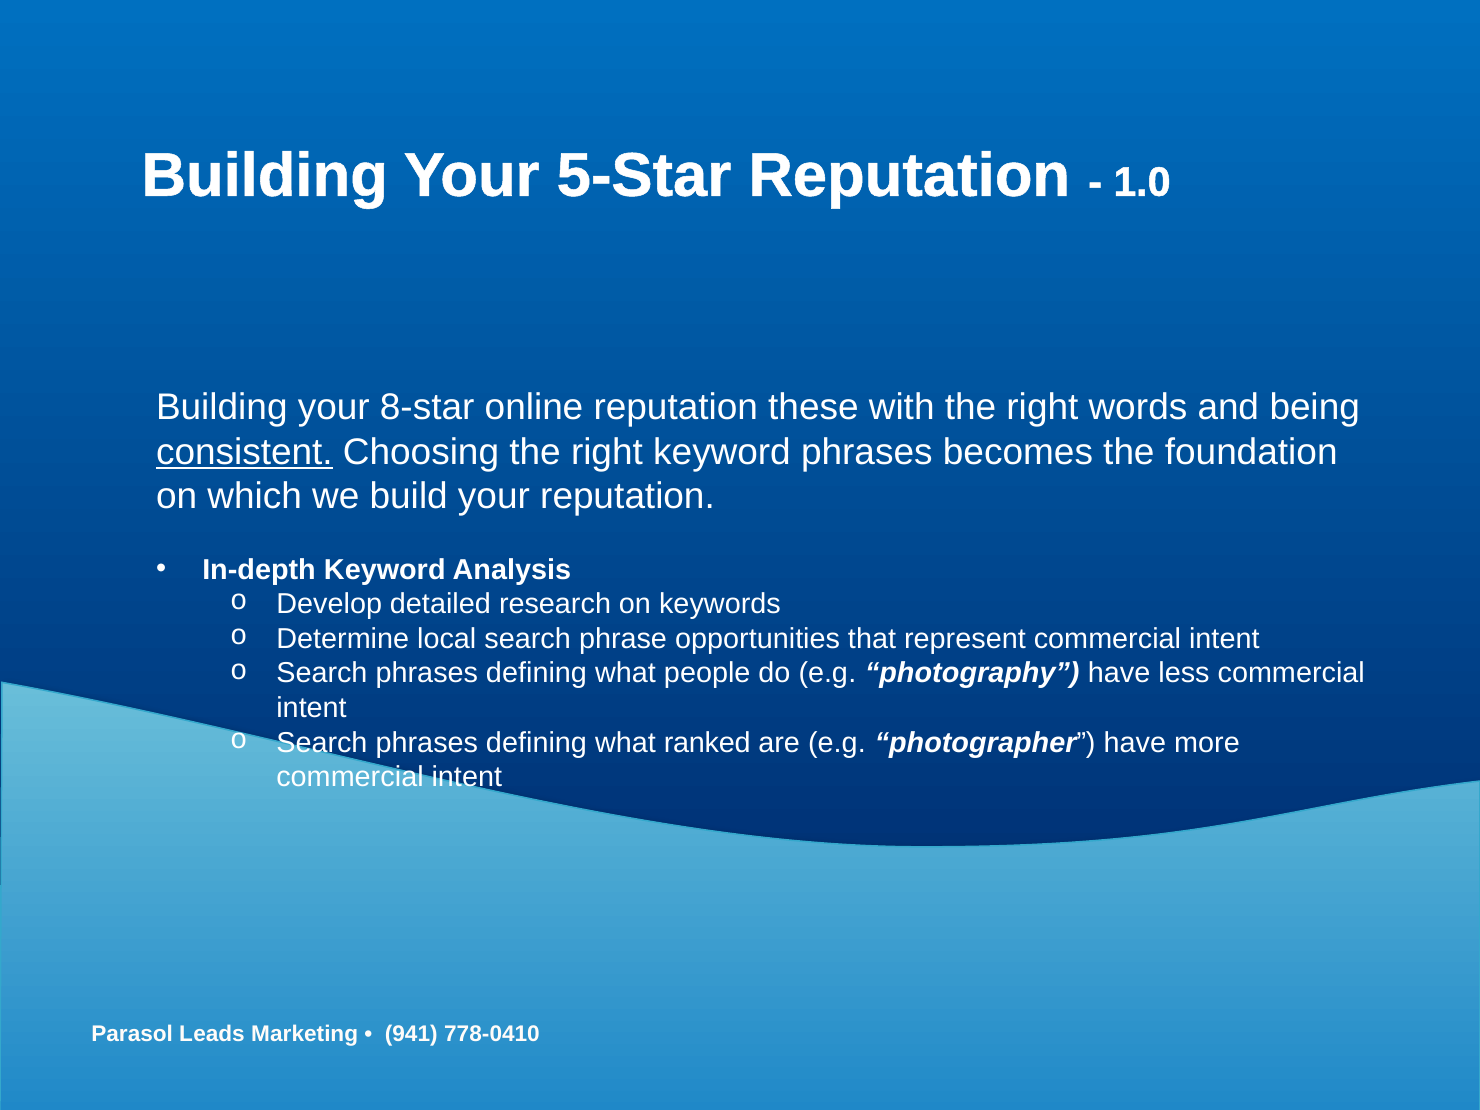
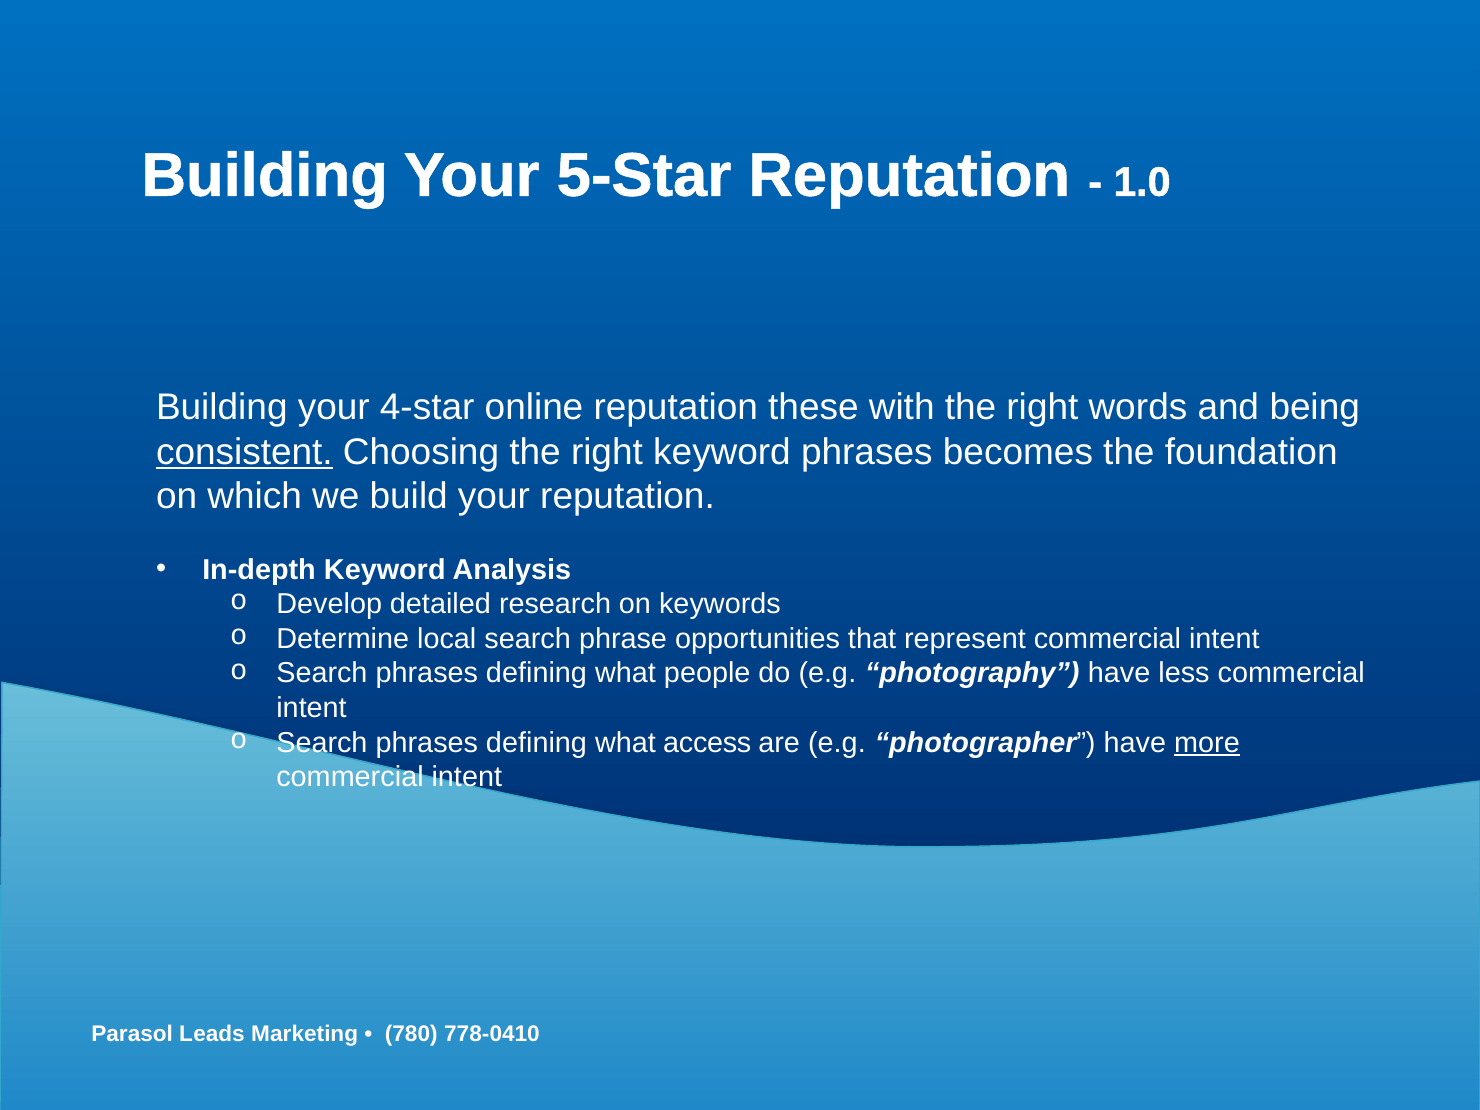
8-star: 8-star -> 4-star (427, 408)
ranked: ranked -> access (707, 743)
more underline: none -> present (1207, 743)
941: 941 -> 780 (411, 1034)
